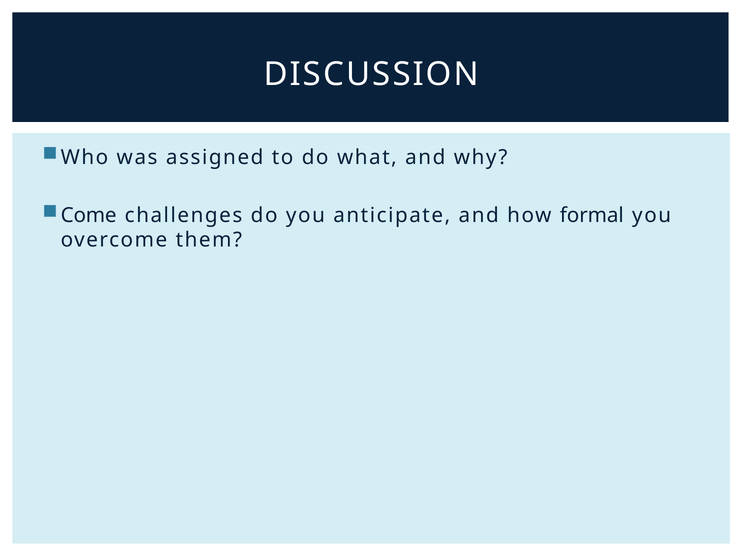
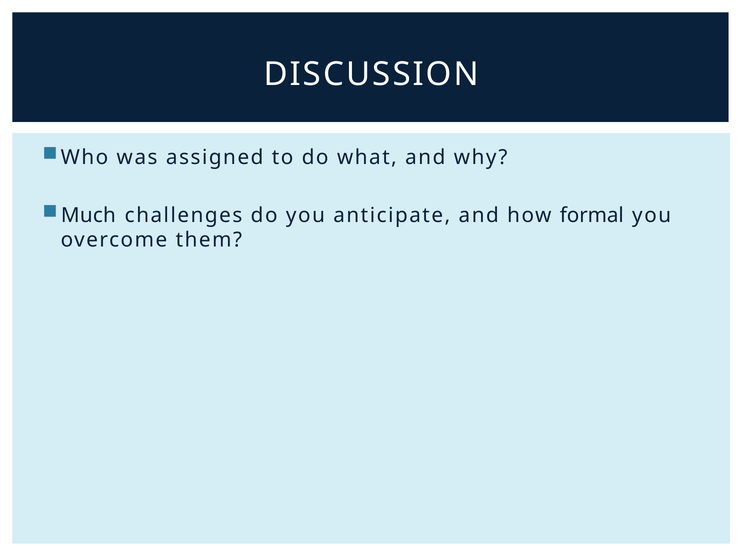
Come: Come -> Much (88, 215)
